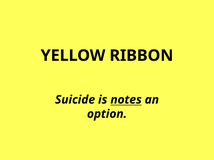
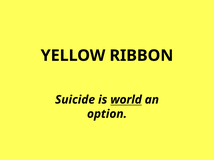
notes: notes -> world (126, 100)
